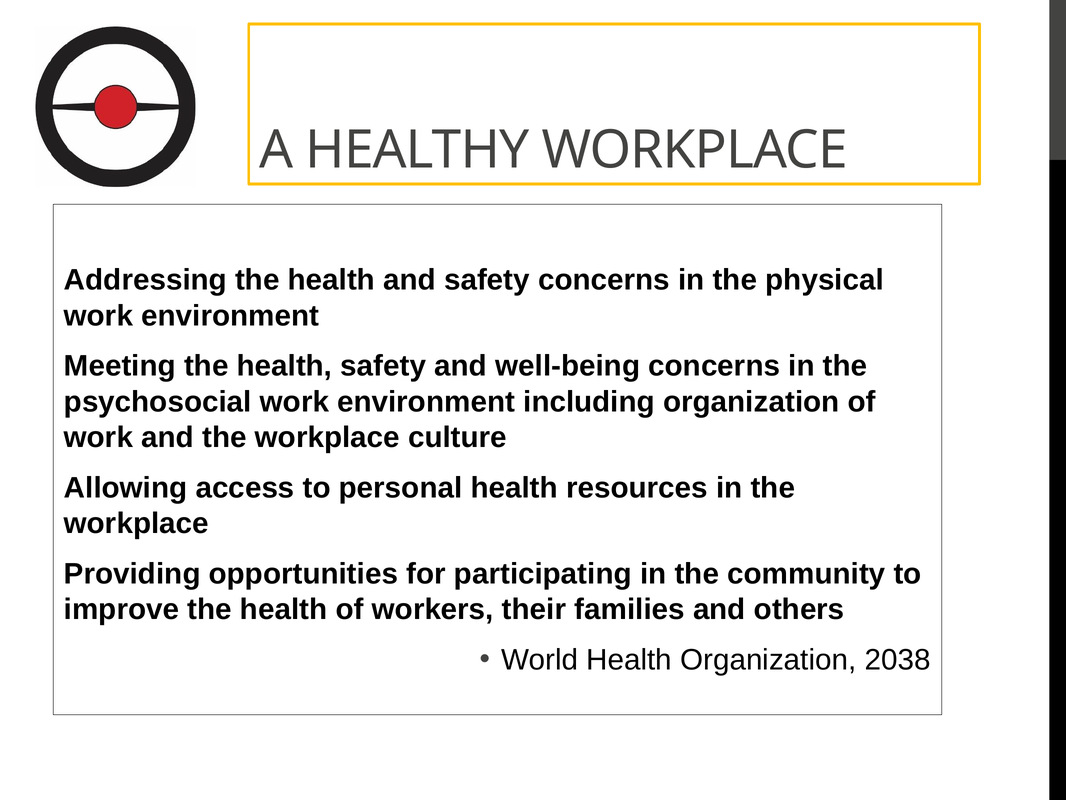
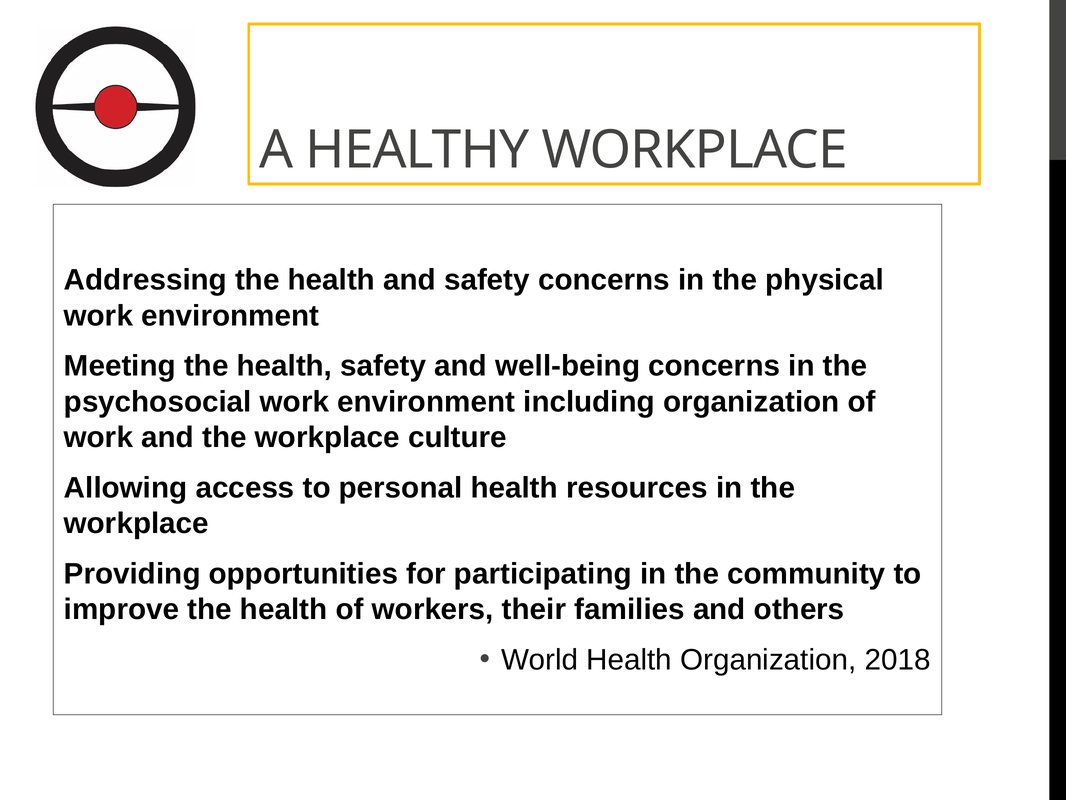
2038: 2038 -> 2018 (898, 659)
